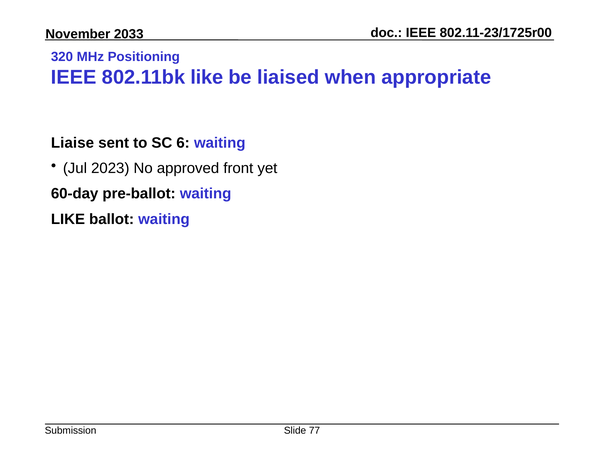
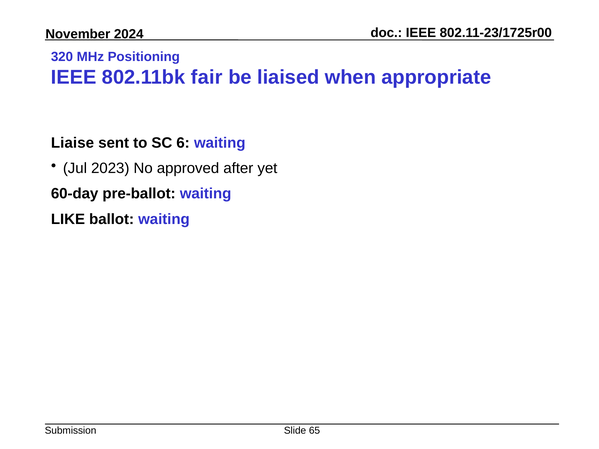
2033: 2033 -> 2024 (129, 34)
802.11bk like: like -> fair (207, 77)
front: front -> after (238, 168)
77: 77 -> 65 (314, 431)
